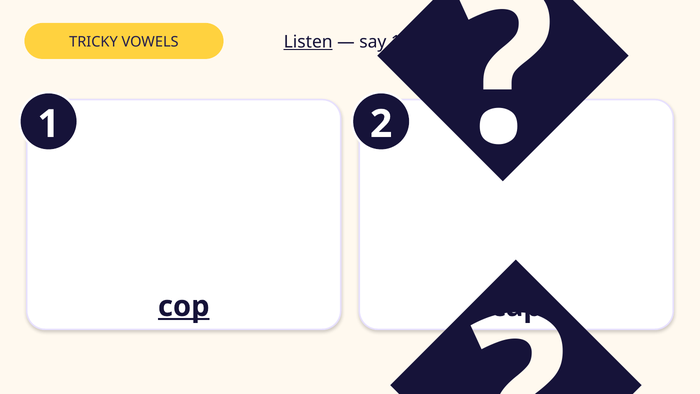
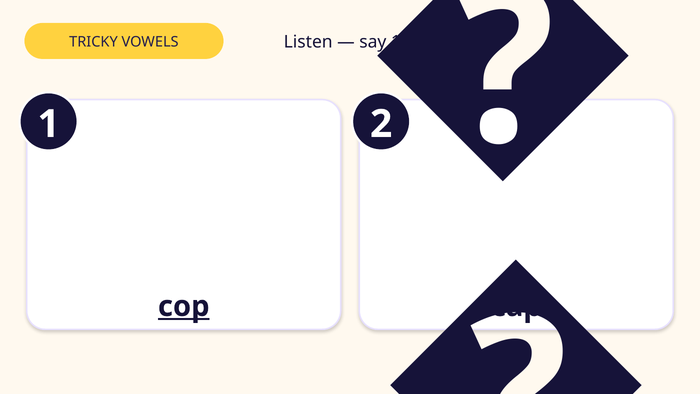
Listen underline: present -> none (308, 42)
